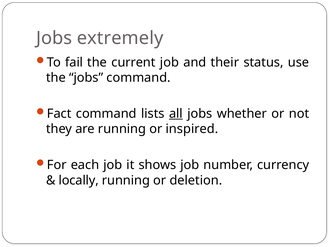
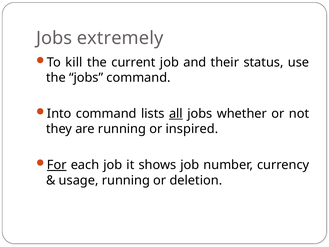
fail: fail -> kill (74, 62)
Fact: Fact -> Into (59, 114)
For underline: none -> present (57, 165)
locally: locally -> usage (79, 180)
